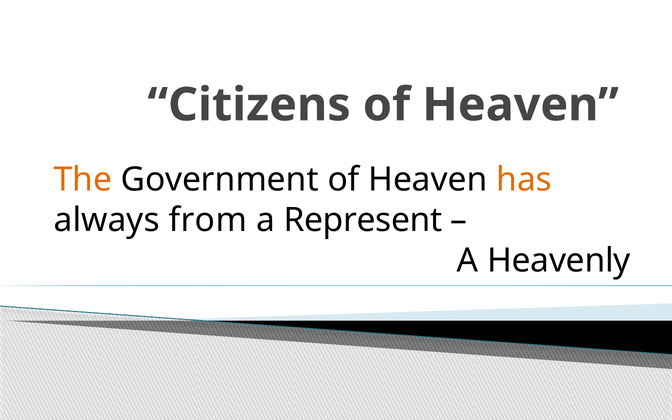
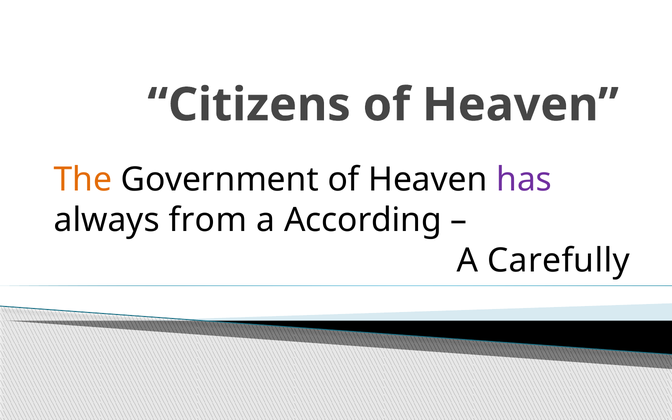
has colour: orange -> purple (524, 180)
Represent: Represent -> According (363, 220)
Heavenly: Heavenly -> Carefully (559, 260)
